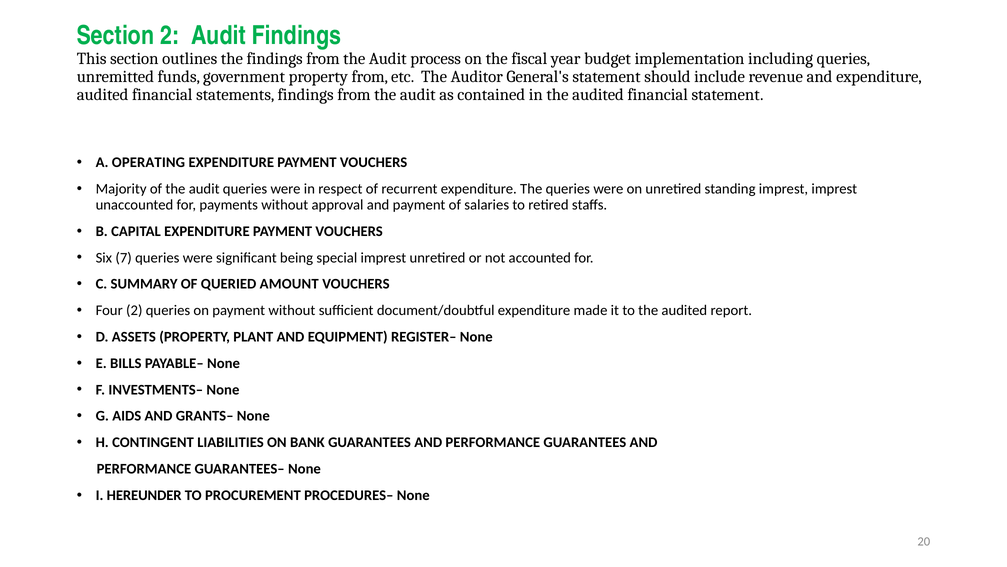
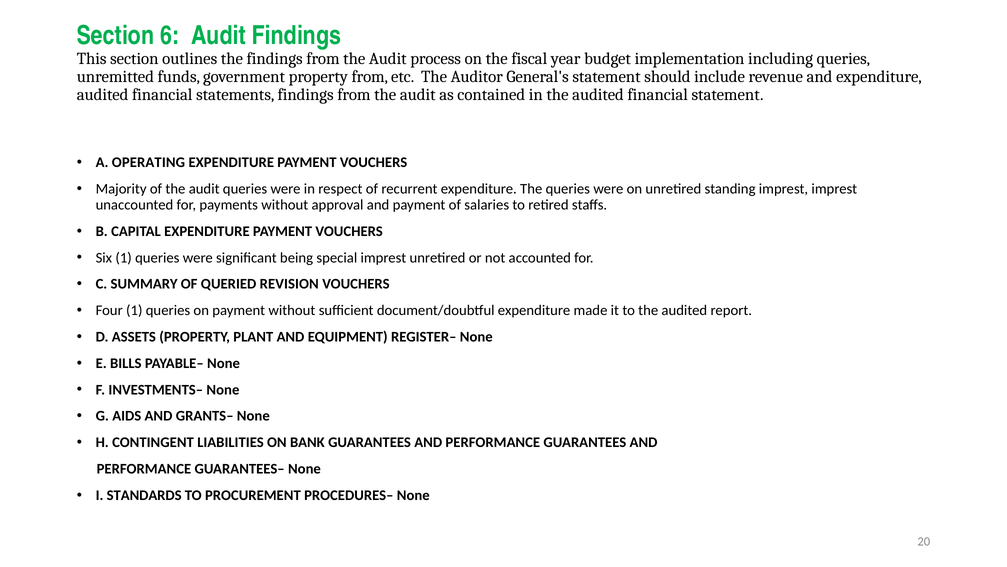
Section 2: 2 -> 6 (170, 35)
Six 7: 7 -> 1 (124, 257)
AMOUNT: AMOUNT -> REVISION (289, 284)
Four 2: 2 -> 1 (134, 310)
HEREUNDER: HEREUNDER -> STANDARDS (144, 495)
